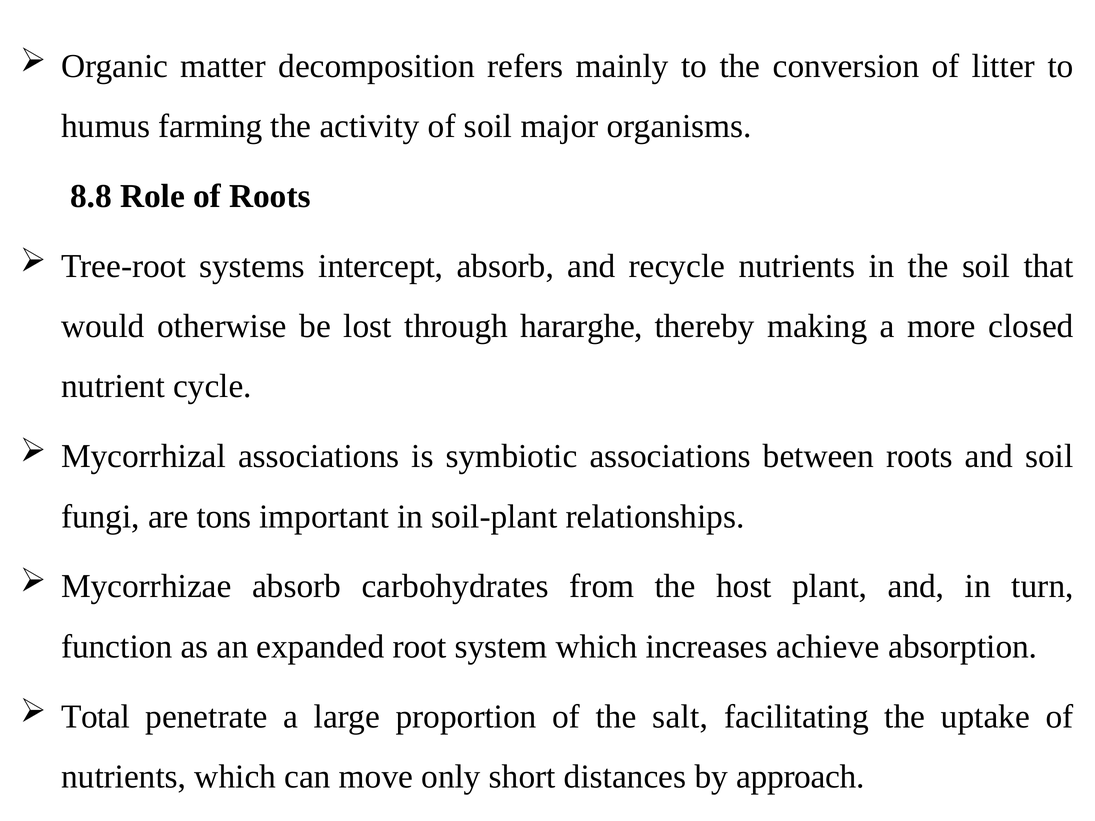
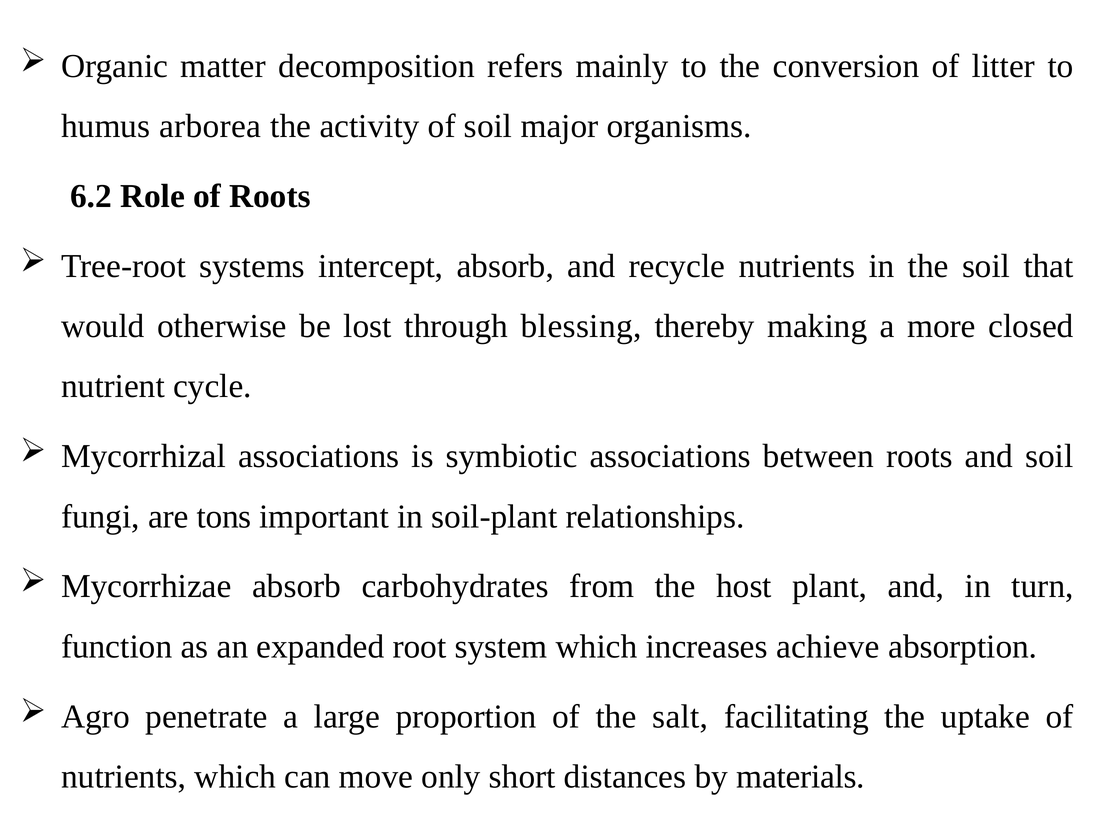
farming: farming -> arborea (210, 126)
8.8: 8.8 -> 6.2 (91, 196)
hararghe: hararghe -> blessing (581, 326)
Total: Total -> Agro (95, 717)
approach: approach -> materials (801, 777)
